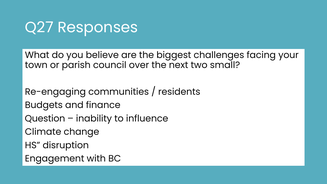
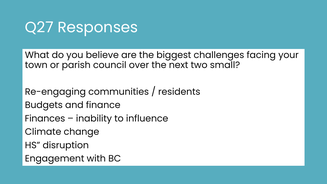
Question: Question -> Finances (45, 118)
